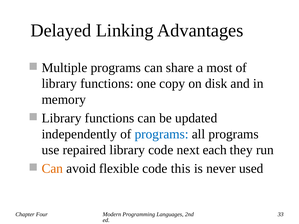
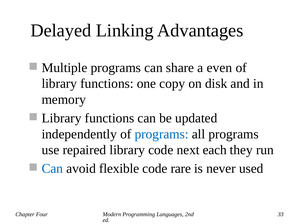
most: most -> even (219, 68)
Can colour: orange -> blue (52, 169)
this: this -> rare (181, 169)
